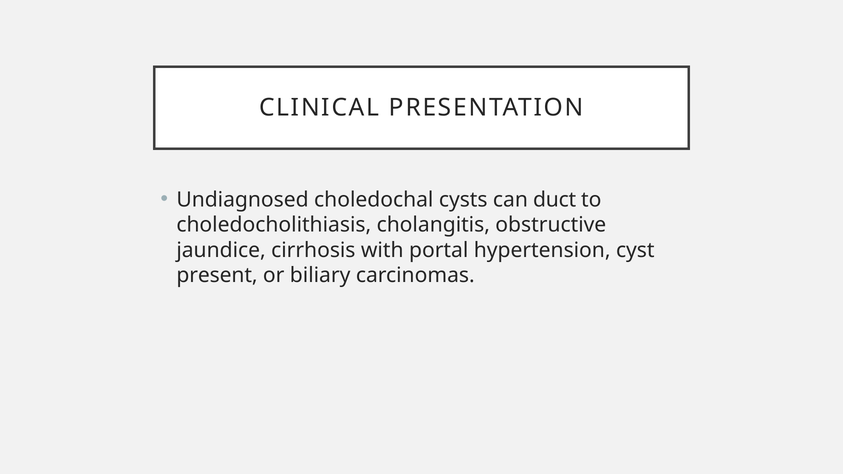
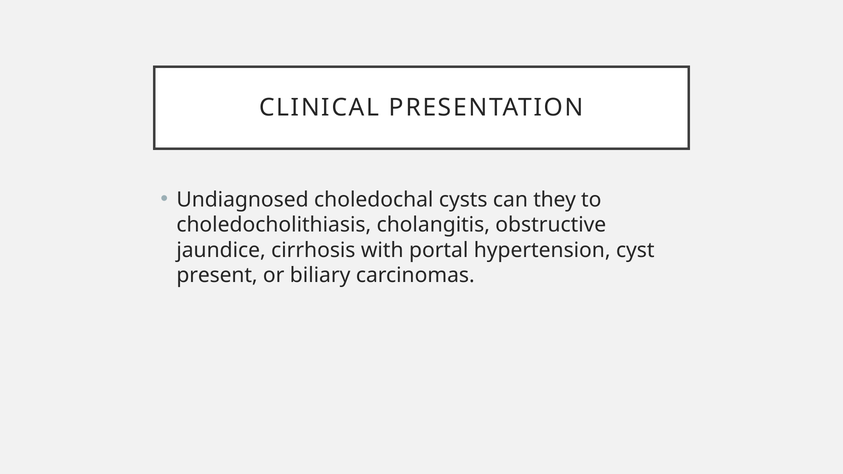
duct: duct -> they (555, 200)
